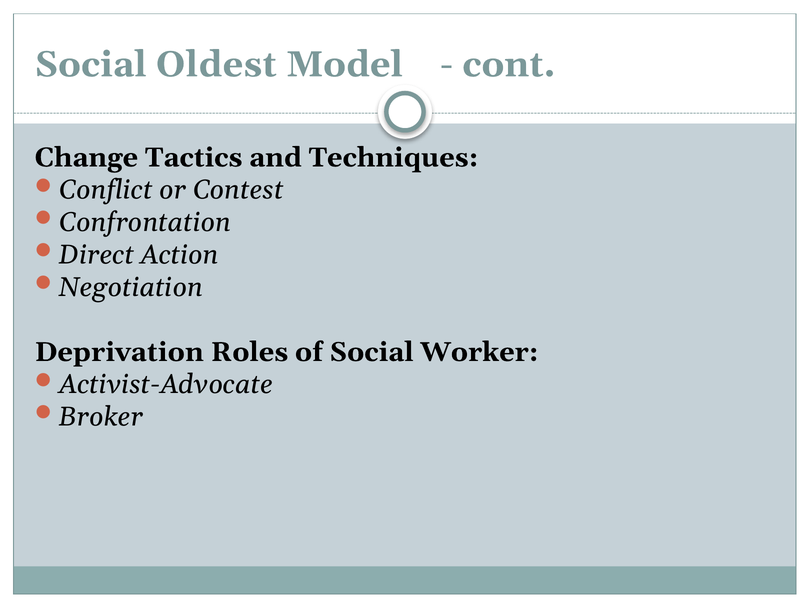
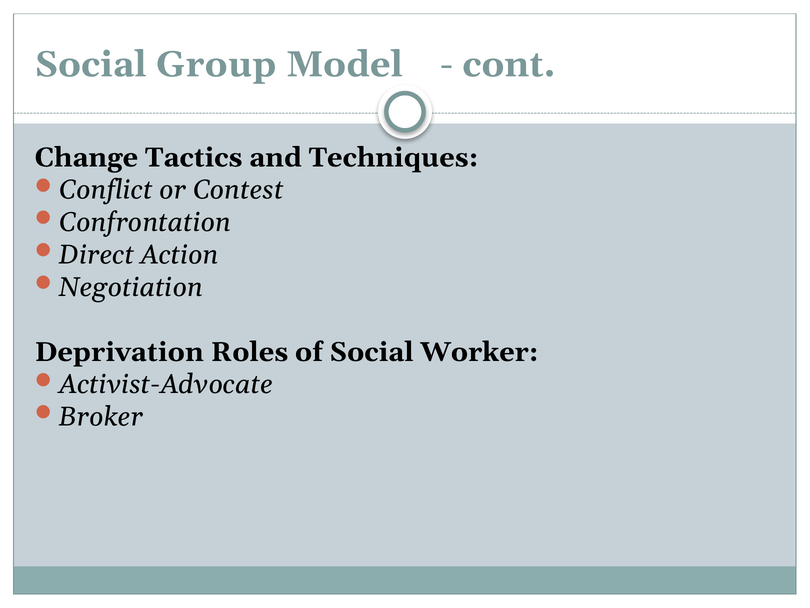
Oldest: Oldest -> Group (216, 64)
